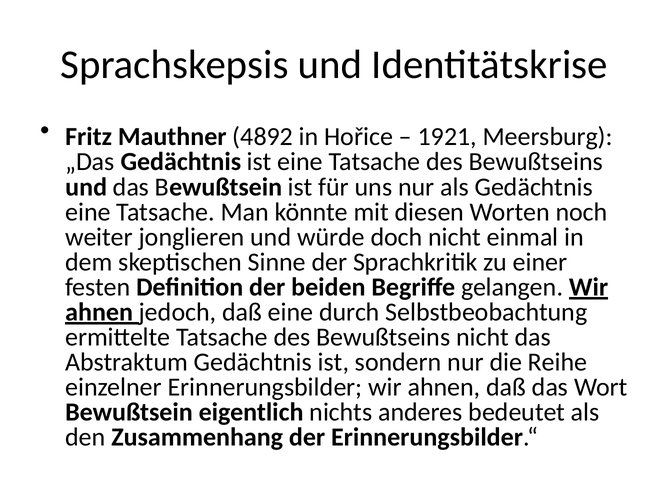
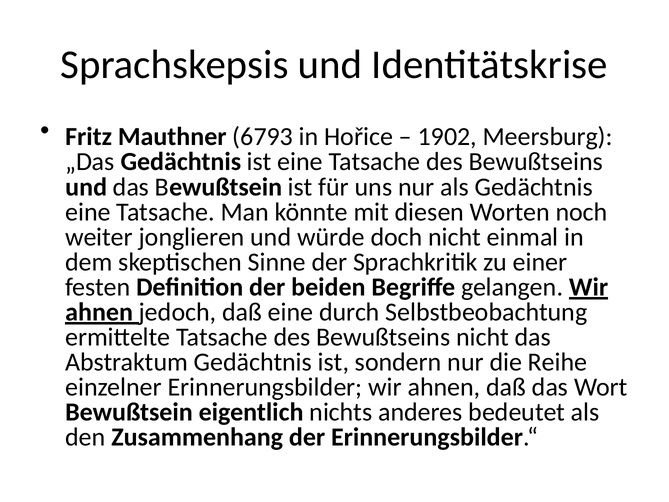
4892: 4892 -> 6793 (263, 137)
1921: 1921 -> 1902 (447, 137)
